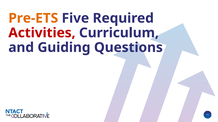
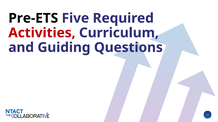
Pre-ETS colour: orange -> black (33, 18)
